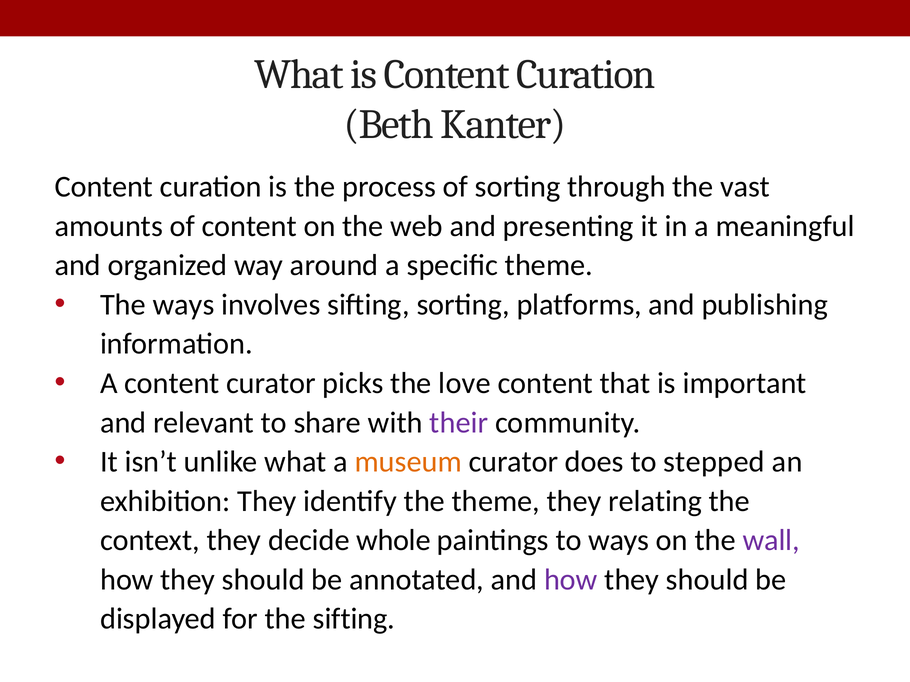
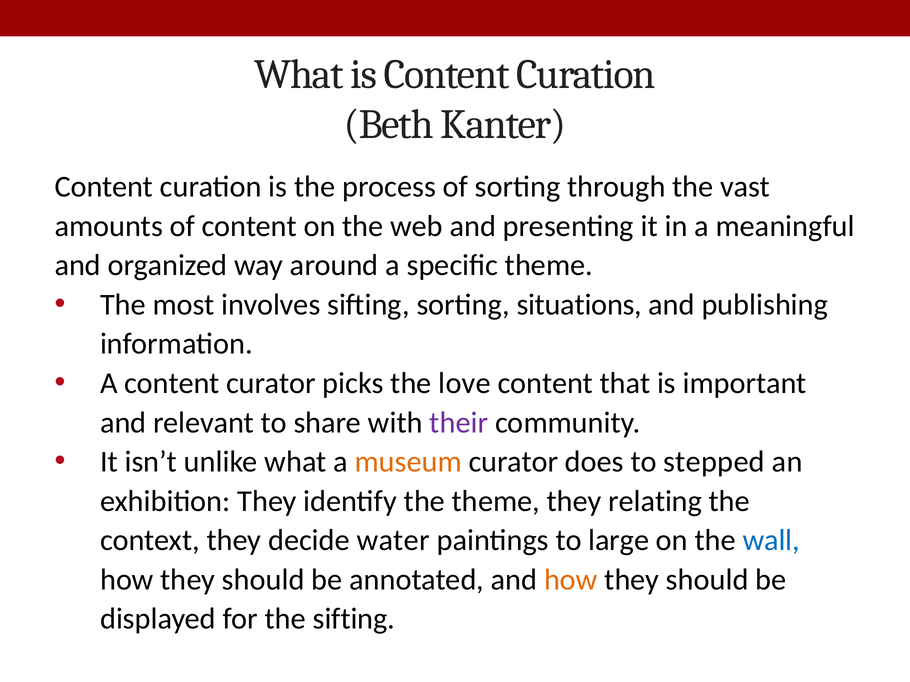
The ways: ways -> most (184, 305)
platforms: platforms -> situations (579, 305)
whole: whole -> water (393, 541)
to ways: ways -> large (619, 541)
wall colour: purple -> blue (771, 541)
how colour: purple -> orange (571, 580)
